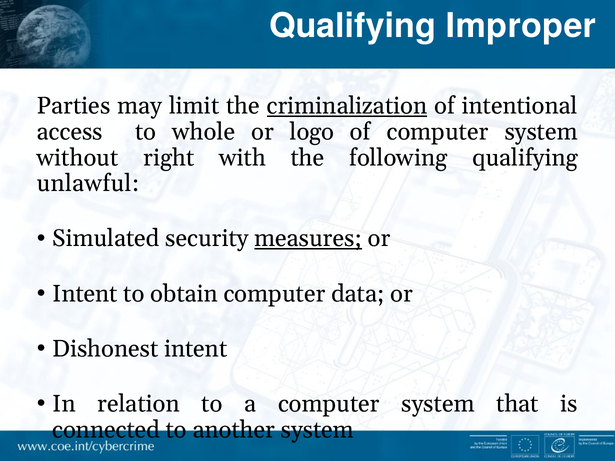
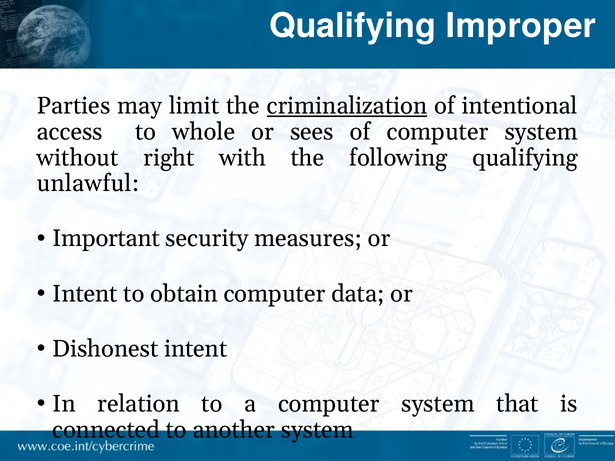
logo: logo -> sees (312, 132)
Simulated: Simulated -> Important (106, 239)
measures underline: present -> none (308, 239)
